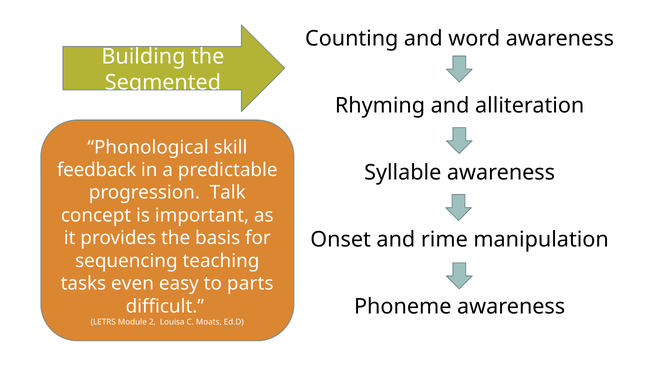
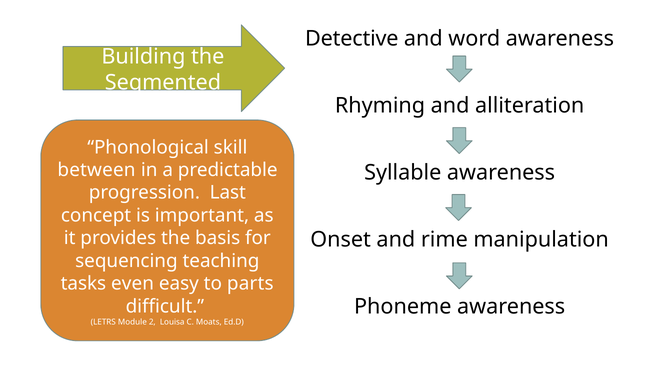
Counting: Counting -> Detective (352, 39)
feedback: feedback -> between (96, 170)
Talk: Talk -> Last (228, 192)
